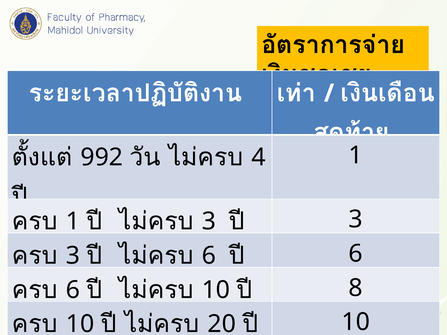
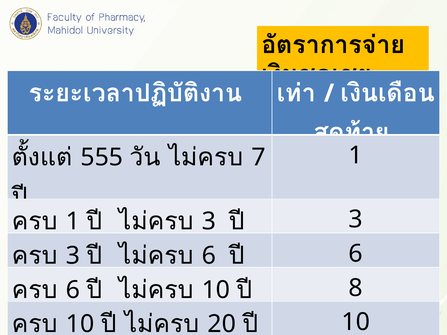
992: 992 -> 555 (102, 157)
4: 4 -> 7 (259, 157)
